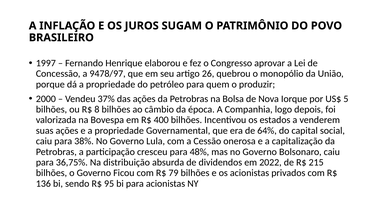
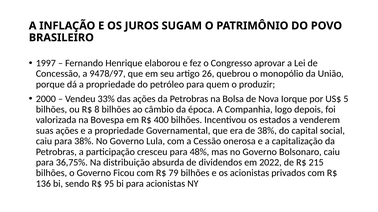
37%: 37% -> 33% (106, 99)
de 64%: 64% -> 38% (267, 131)
